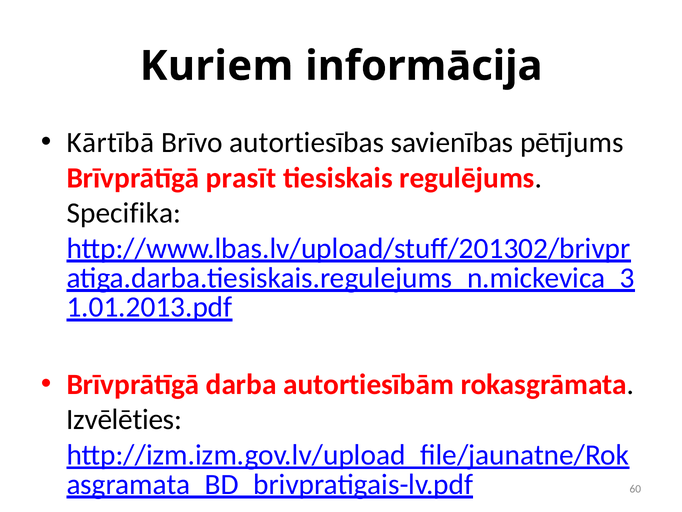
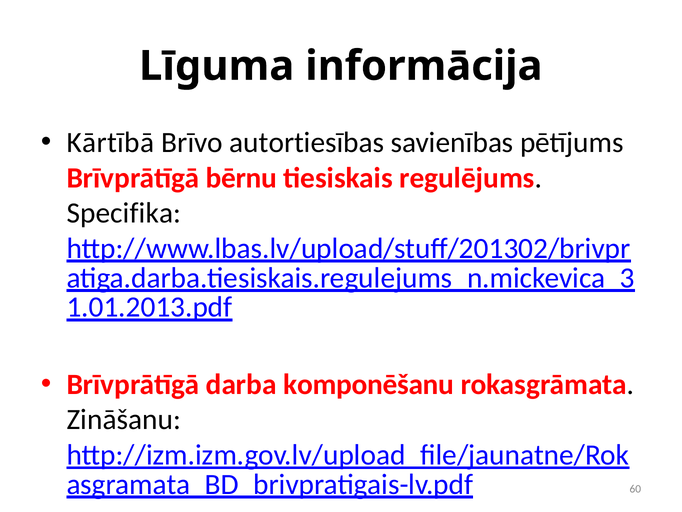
Kuriem: Kuriem -> Līguma (217, 66)
prasīt: prasīt -> bērnu (241, 178)
autortiesībām: autortiesībām -> komponēšanu (369, 384)
Izvēlēties: Izvēlēties -> Zināšanu (124, 419)
